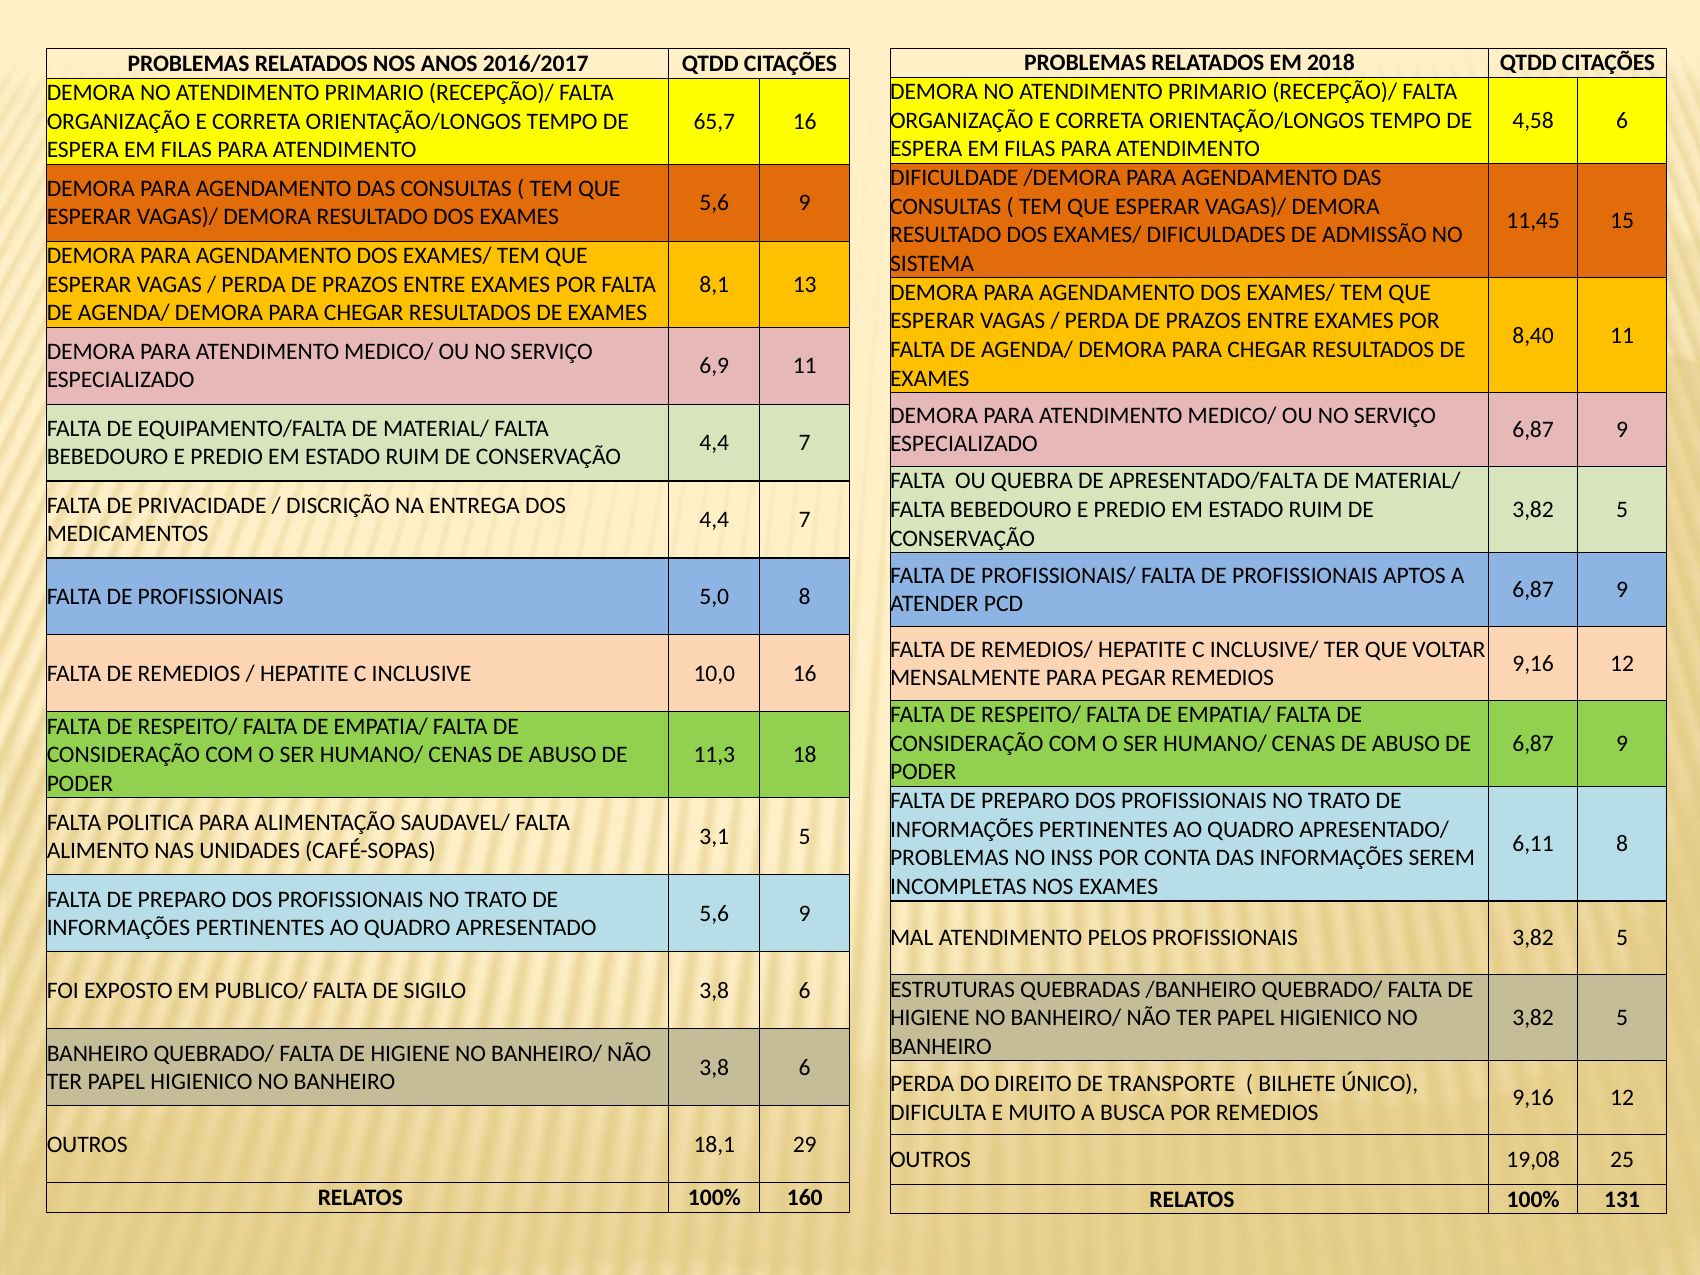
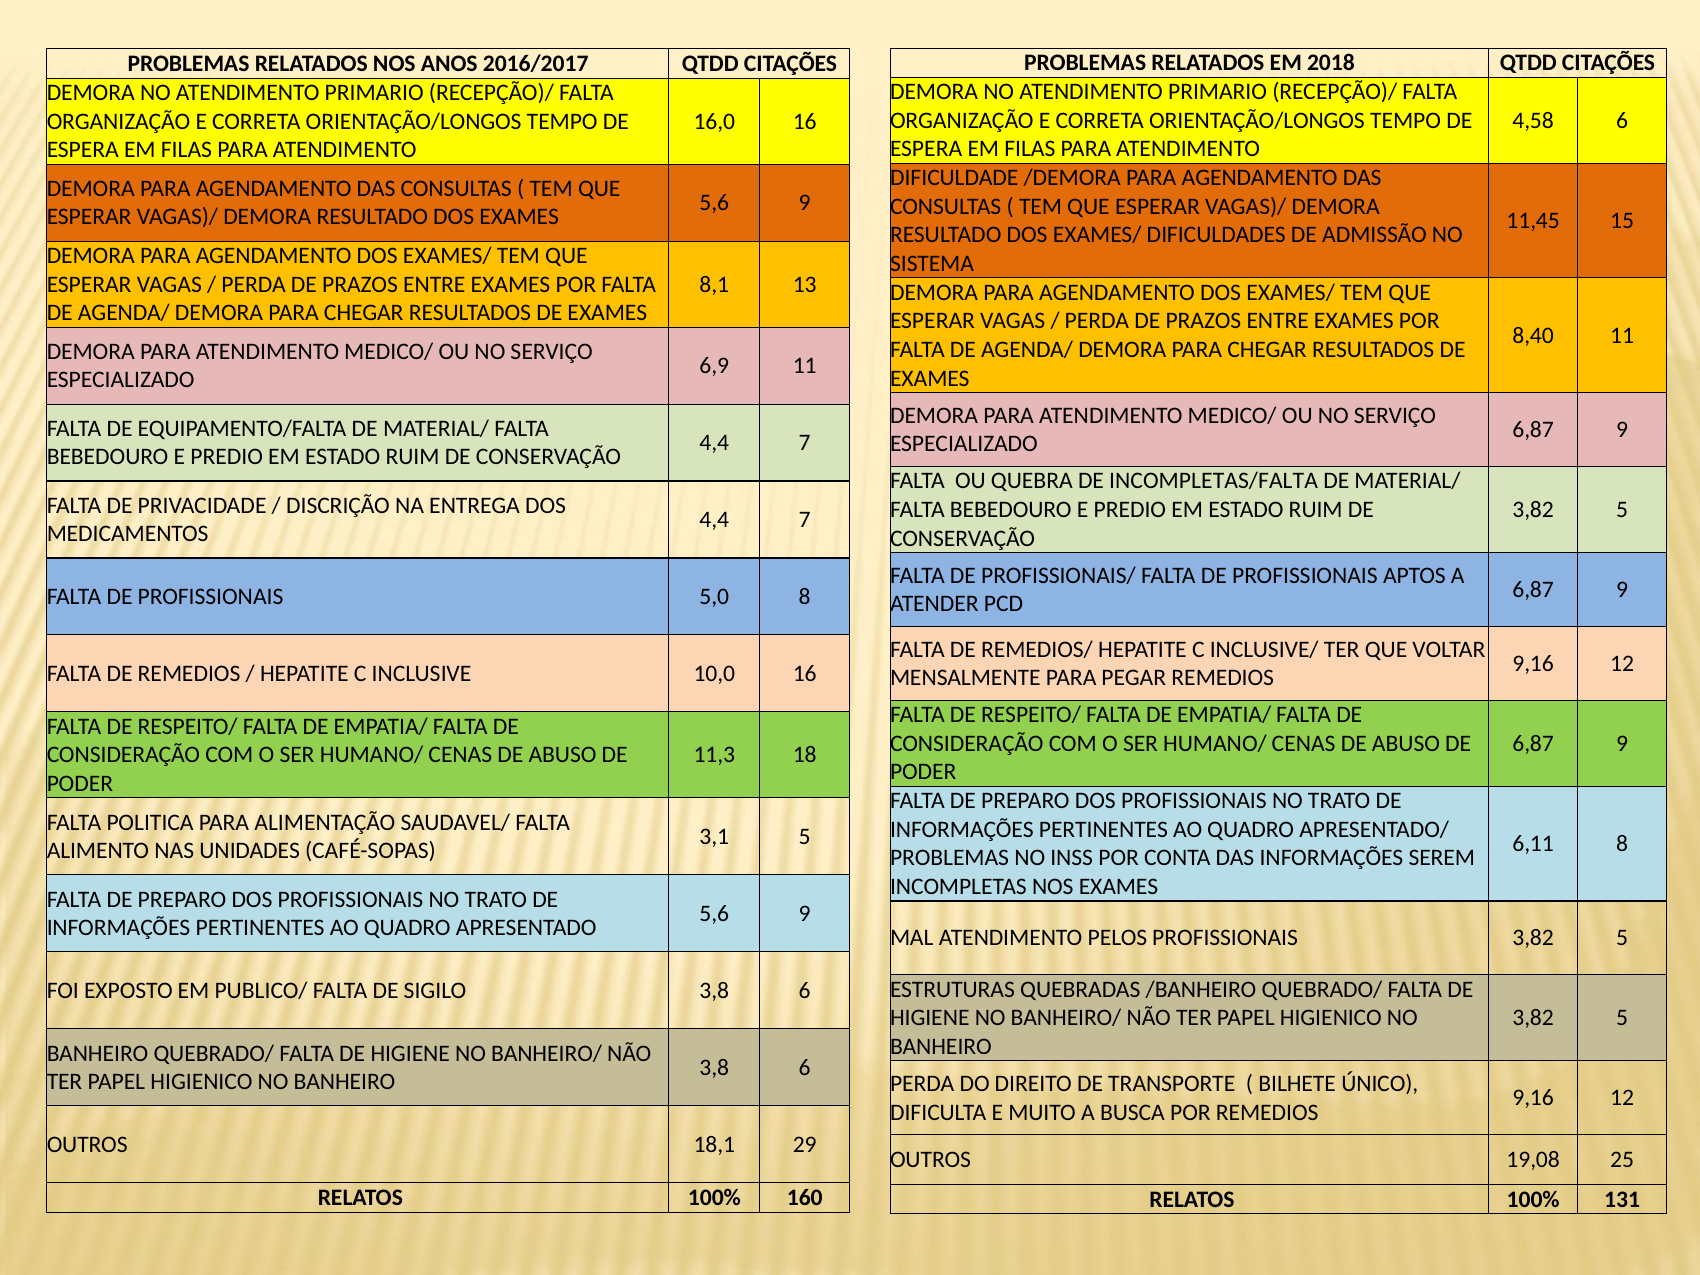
65,7: 65,7 -> 16,0 (714, 121)
APRESENTADO/FALTA: APRESENTADO/FALTA -> INCOMPLETAS/FALTA (1214, 481)
